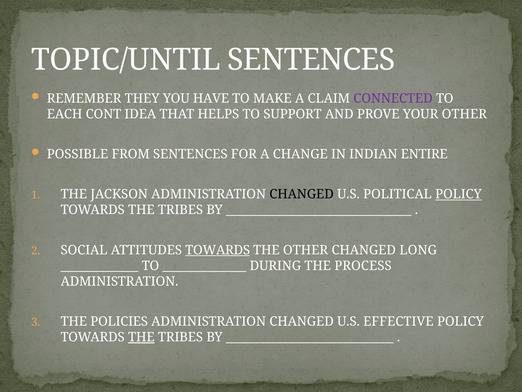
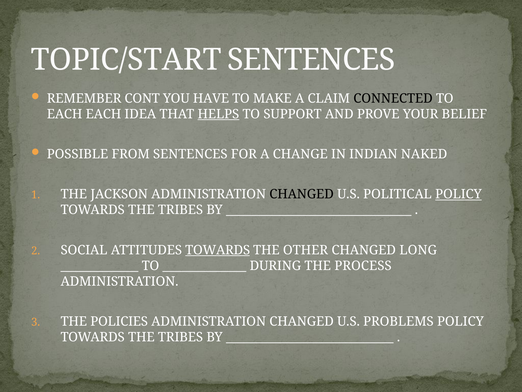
TOPIC/UNTIL: TOPIC/UNTIL -> TOPIC/START (126, 60)
THEY: THEY -> CONT (142, 98)
CONNECTED colour: purple -> black (393, 98)
EACH CONT: CONT -> EACH (103, 114)
HELPS underline: none -> present (218, 114)
YOUR OTHER: OTHER -> BELIEF (464, 114)
ENTIRE: ENTIRE -> NAKED (424, 154)
EFFECTIVE: EFFECTIVE -> PROBLEMS (398, 321)
THE underline: present -> none (141, 337)
